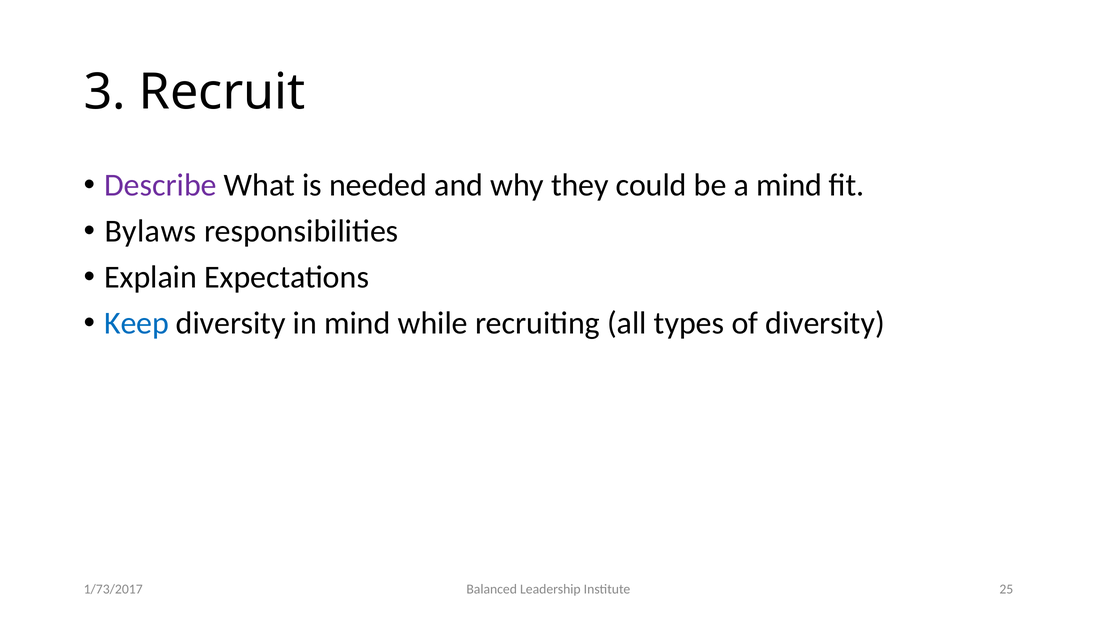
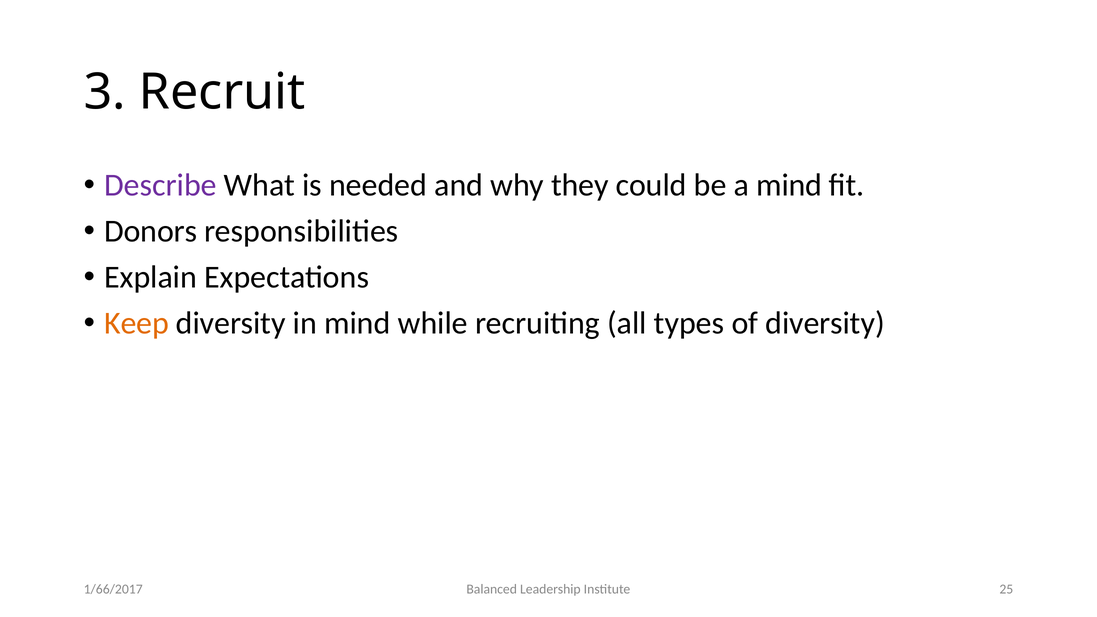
Bylaws: Bylaws -> Donors (151, 231)
Keep colour: blue -> orange (137, 323)
1/73/2017: 1/73/2017 -> 1/66/2017 (113, 589)
